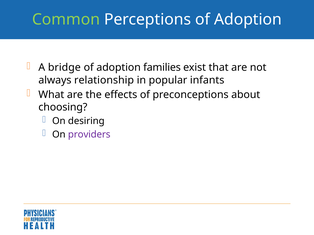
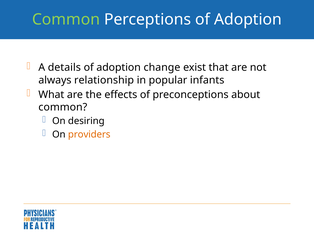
bridge: bridge -> details (64, 68)
families: families -> change (162, 68)
choosing: choosing -> common (63, 107)
providers colour: purple -> orange (89, 135)
